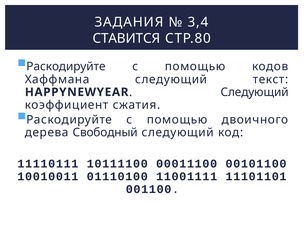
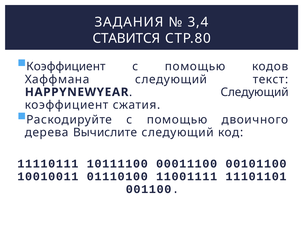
Раскодируйте: Раскодируйте -> Коэффициент (66, 67)
Свободный: Свободный -> Вычислите (105, 133)
